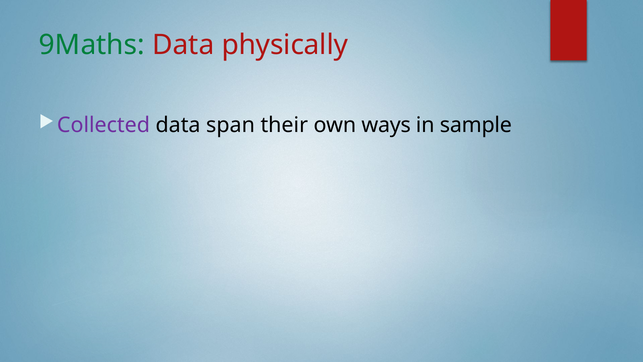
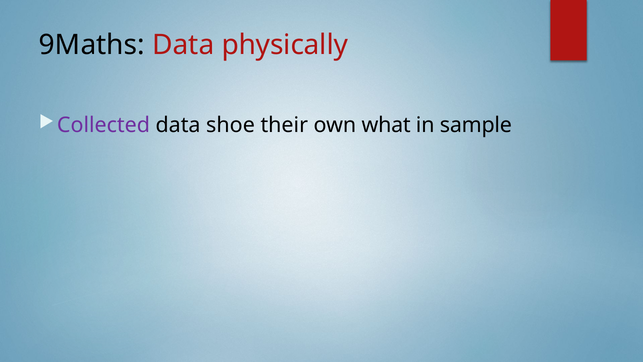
9Maths colour: green -> black (92, 45)
span: span -> shoe (230, 125)
ways: ways -> what (386, 125)
